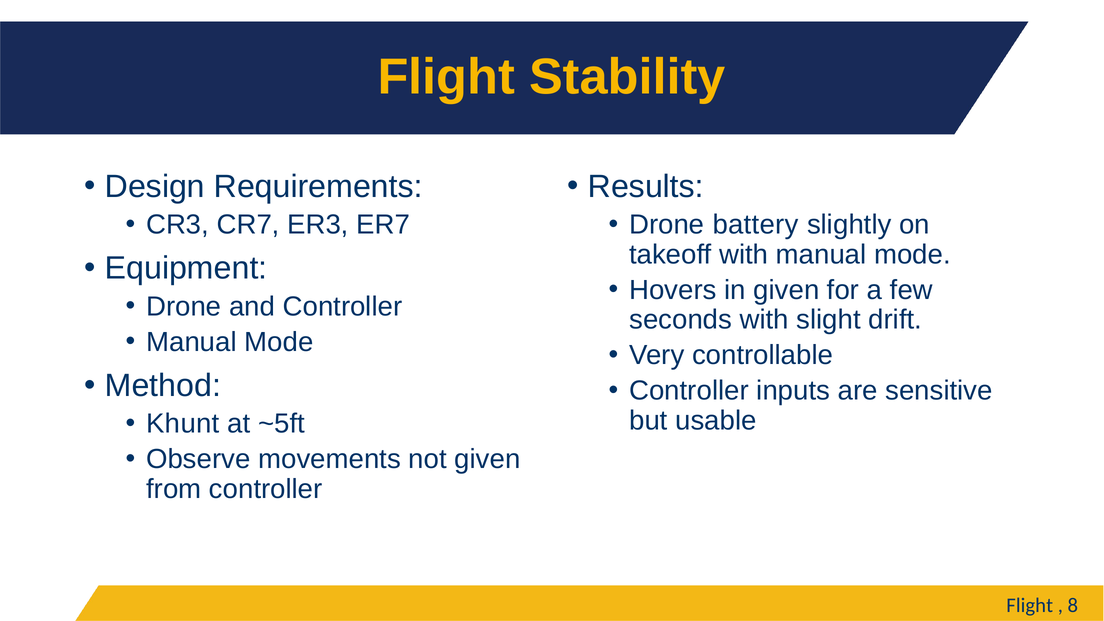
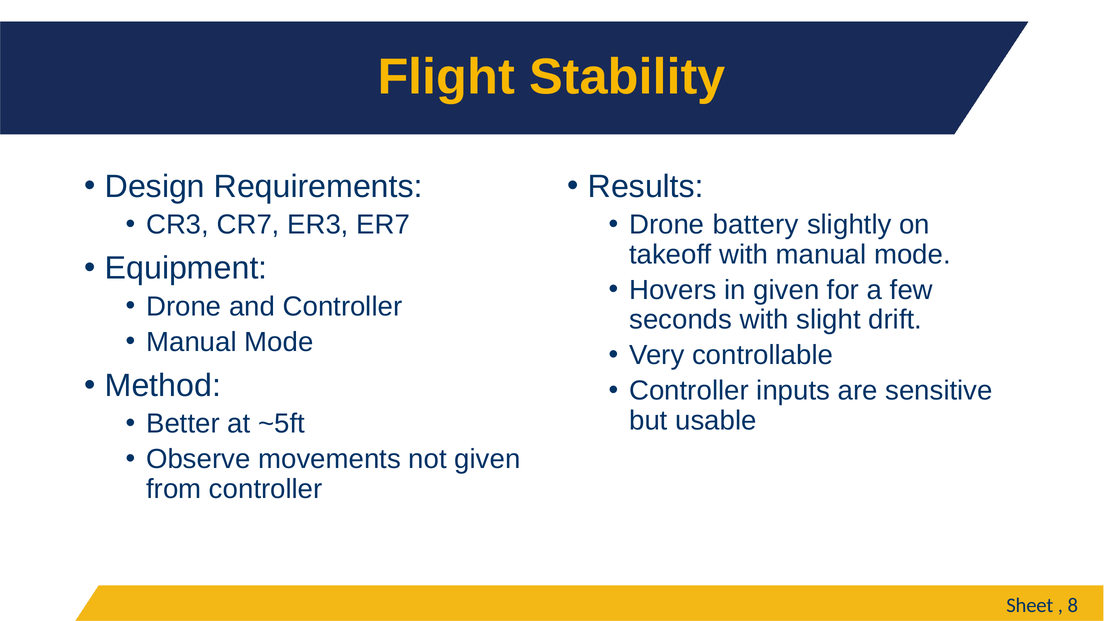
Khunt: Khunt -> Better (183, 424)
Flight: Flight -> Sheet (1030, 606)
